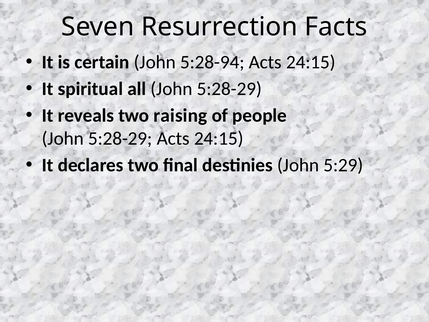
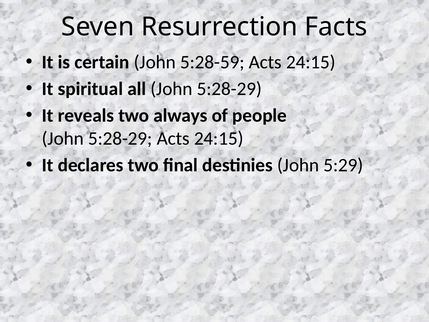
5:28-94: 5:28-94 -> 5:28-59 (212, 62)
raising: raising -> always (181, 115)
